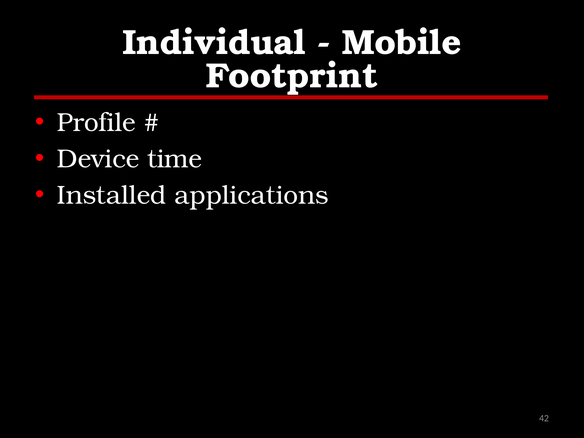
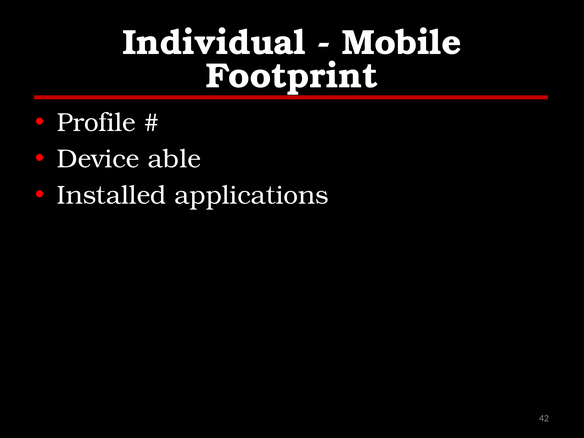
time: time -> able (174, 159)
